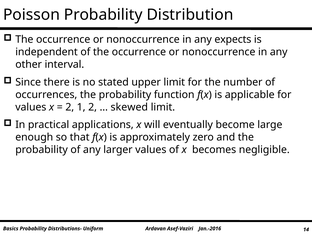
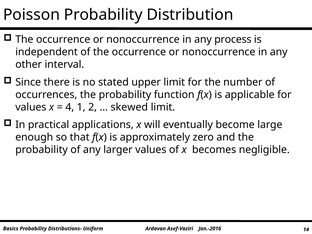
expects: expects -> process (233, 40)
2: 2 -> 4 (70, 107)
